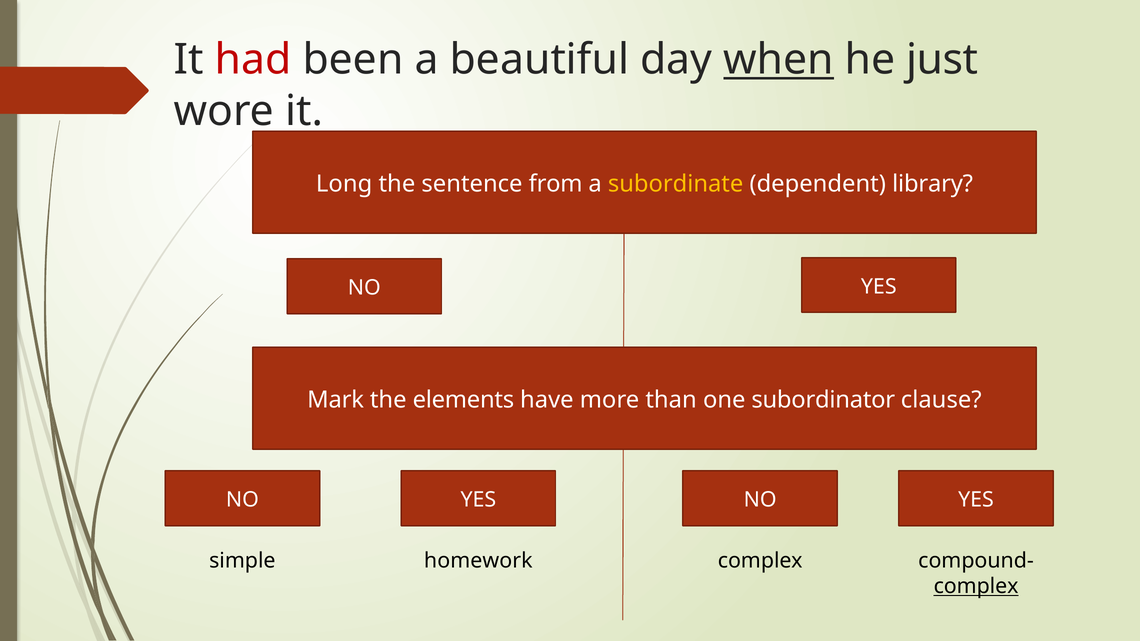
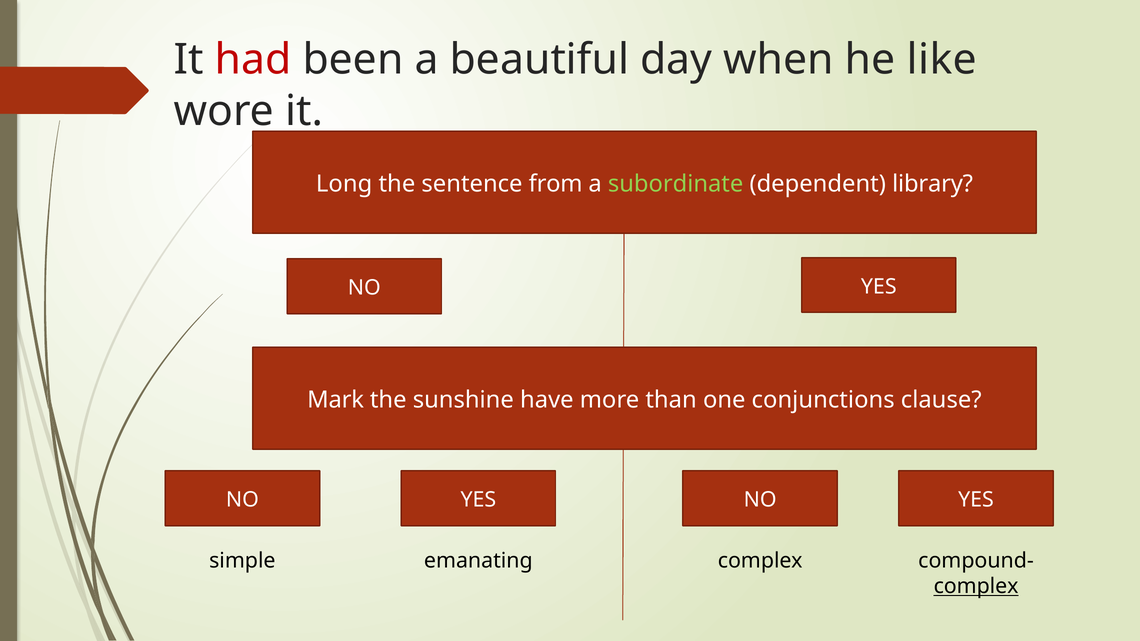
when underline: present -> none (779, 60)
just: just -> like (942, 60)
subordinate colour: yellow -> light green (676, 184)
elements: elements -> sunshine (463, 400)
subordinator: subordinator -> conjunctions (823, 400)
homework: homework -> emanating (478, 561)
